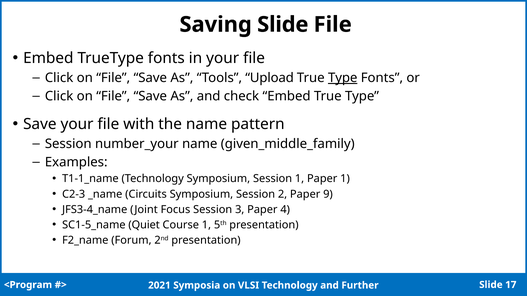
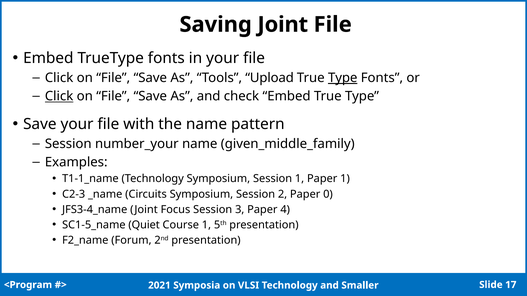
Saving Slide: Slide -> Joint (283, 25)
Click underline: none -> present (59, 96)
9: 9 -> 0 (328, 194)
Further: Further -> Smaller (360, 286)
